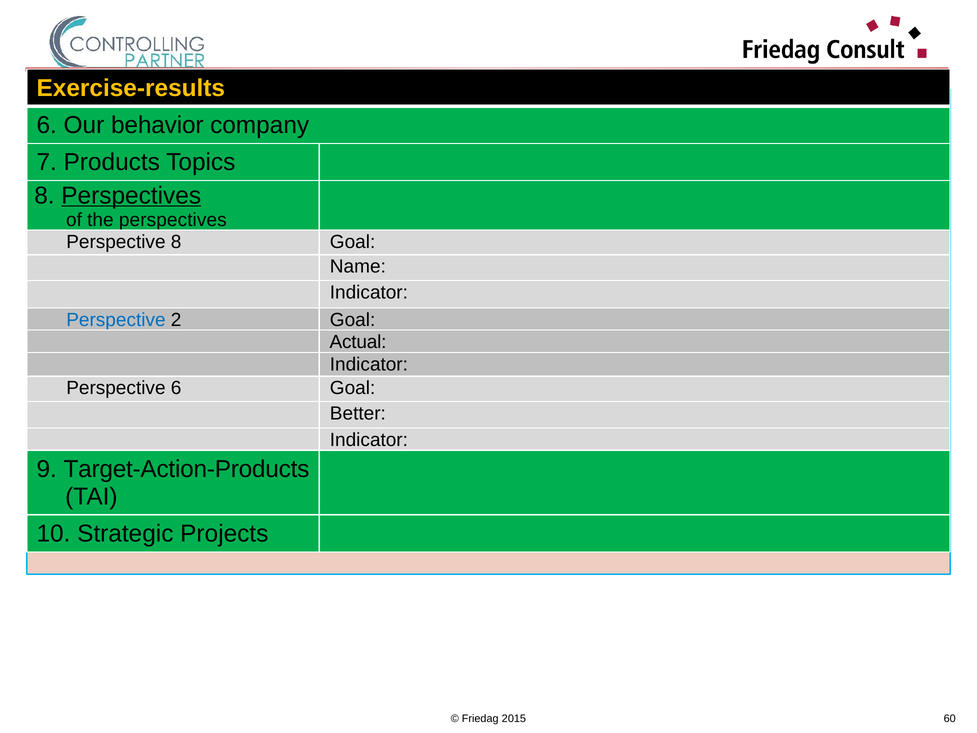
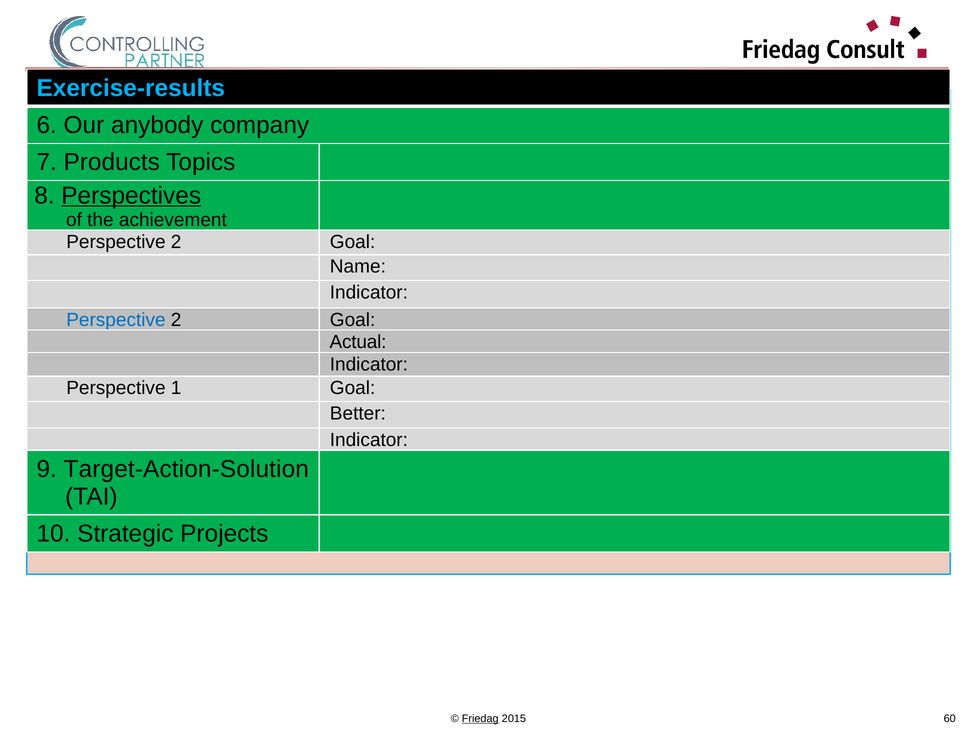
Exercise-results colour: yellow -> light blue (131, 88)
behavior: behavior -> anybody (157, 125)
the perspectives: perspectives -> achievement (173, 220)
8: 8 -> 2 (176, 242)
Perspective 6: 6 -> 1 (176, 388)
Target-Action-Products: Target-Action-Products -> Target-Action-Solution (186, 469)
Friedag underline: none -> present (480, 718)
